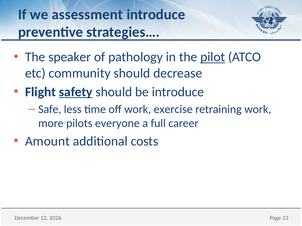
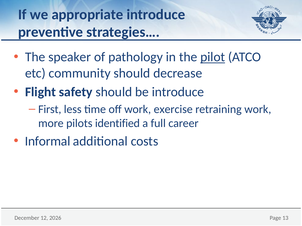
assessment: assessment -> appropriate (87, 15)
safety underline: present -> none (76, 92)
Safe: Safe -> First (50, 109)
everyone: everyone -> identified (117, 124)
Amount: Amount -> Informal (48, 141)
